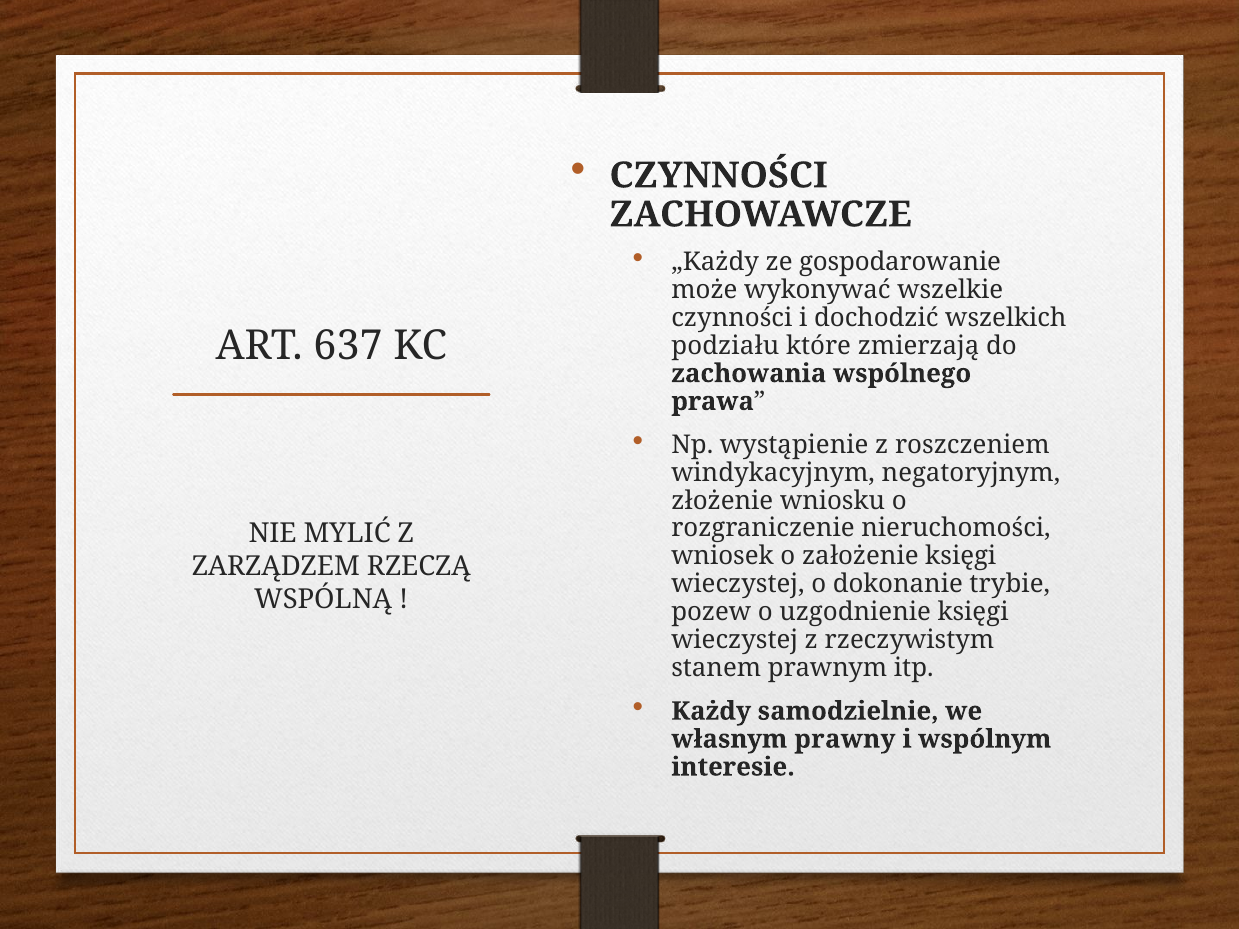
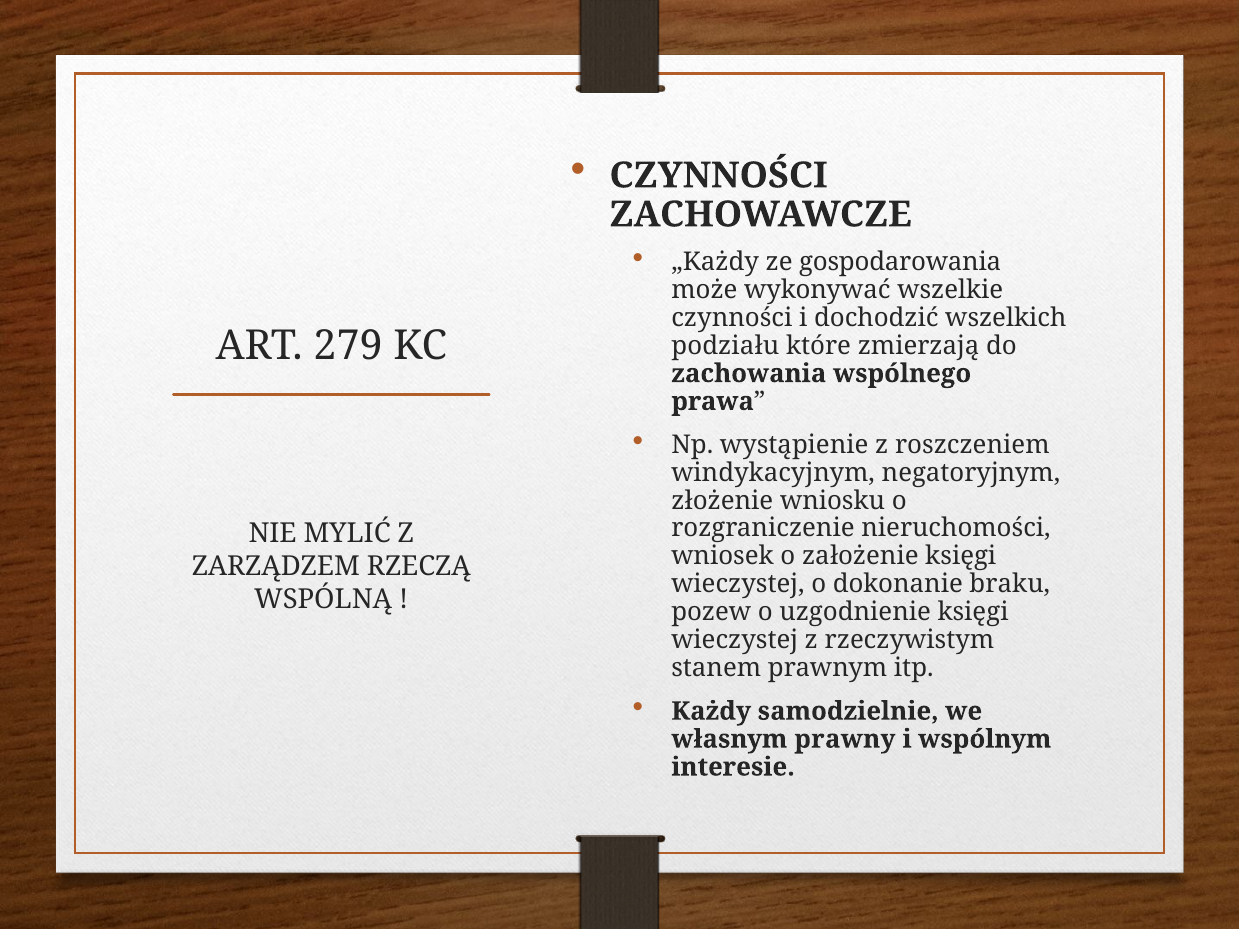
gospodarowanie: gospodarowanie -> gospodarowania (900, 262)
637: 637 -> 279 (348, 346)
trybie: trybie -> braku (1010, 584)
